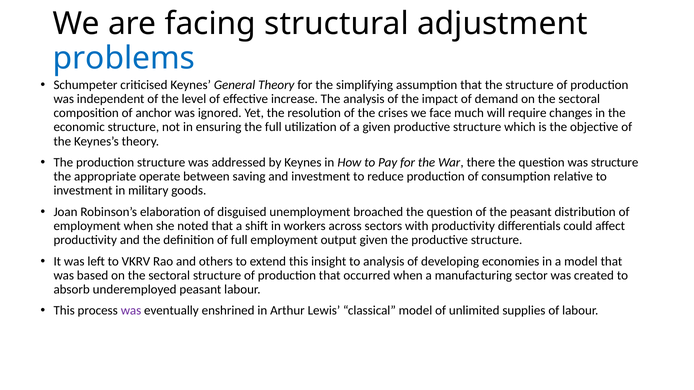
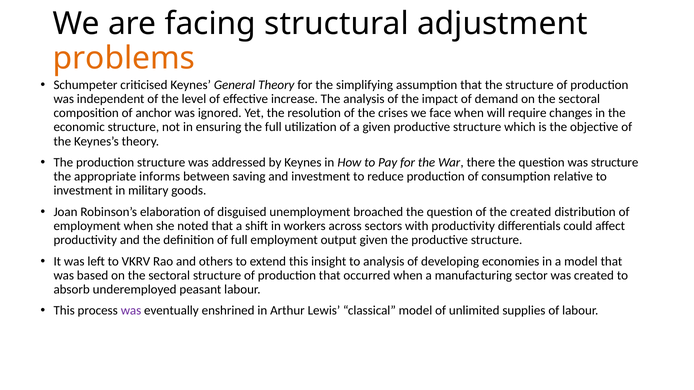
problems colour: blue -> orange (124, 58)
face much: much -> when (469, 113)
operate: operate -> informs (160, 177)
the peasant: peasant -> created (531, 212)
